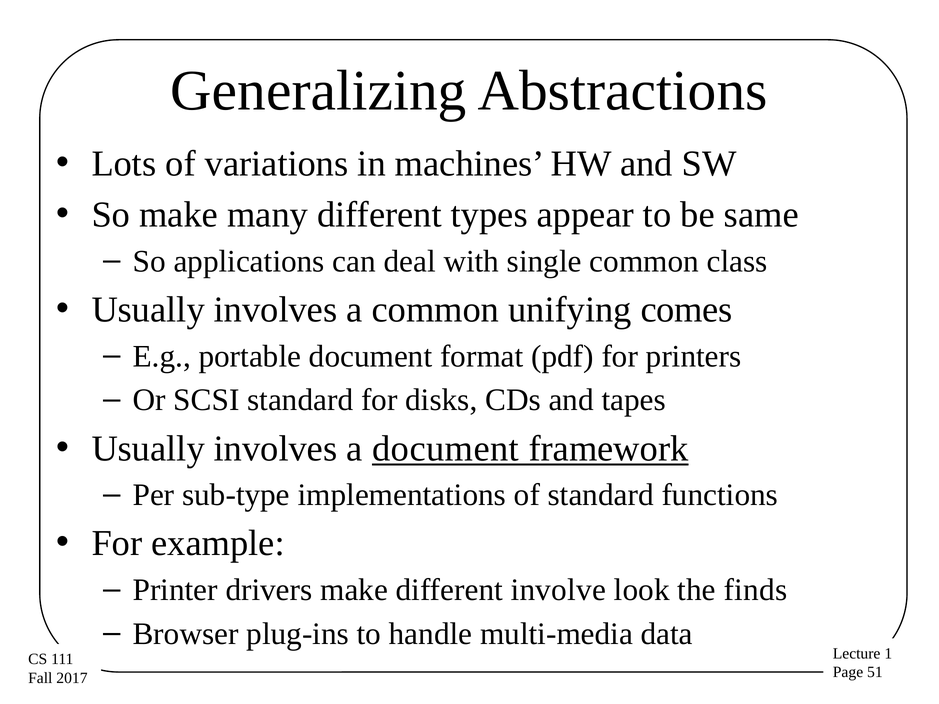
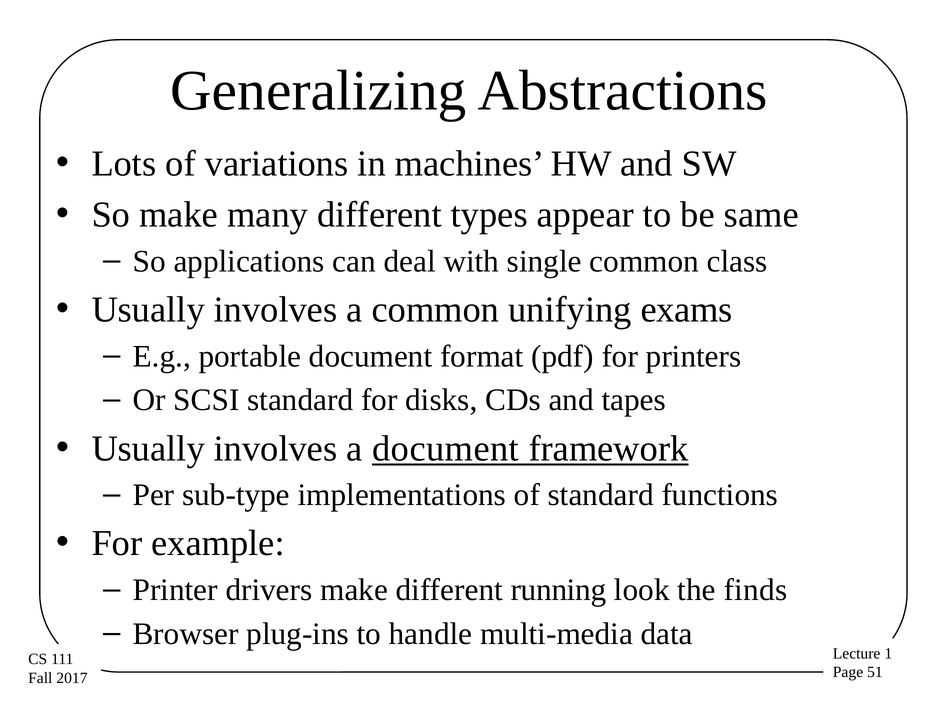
comes: comes -> exams (686, 310)
involve: involve -> running (559, 590)
